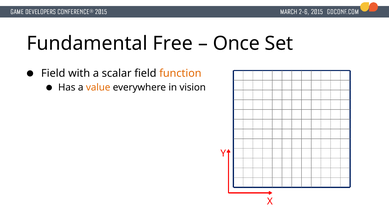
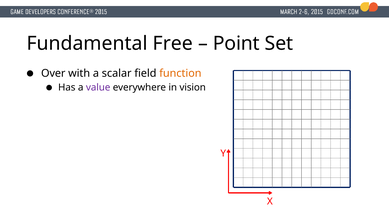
Once: Once -> Point (236, 43)
Field: Field -> Over (53, 73)
value colour: orange -> purple (98, 87)
